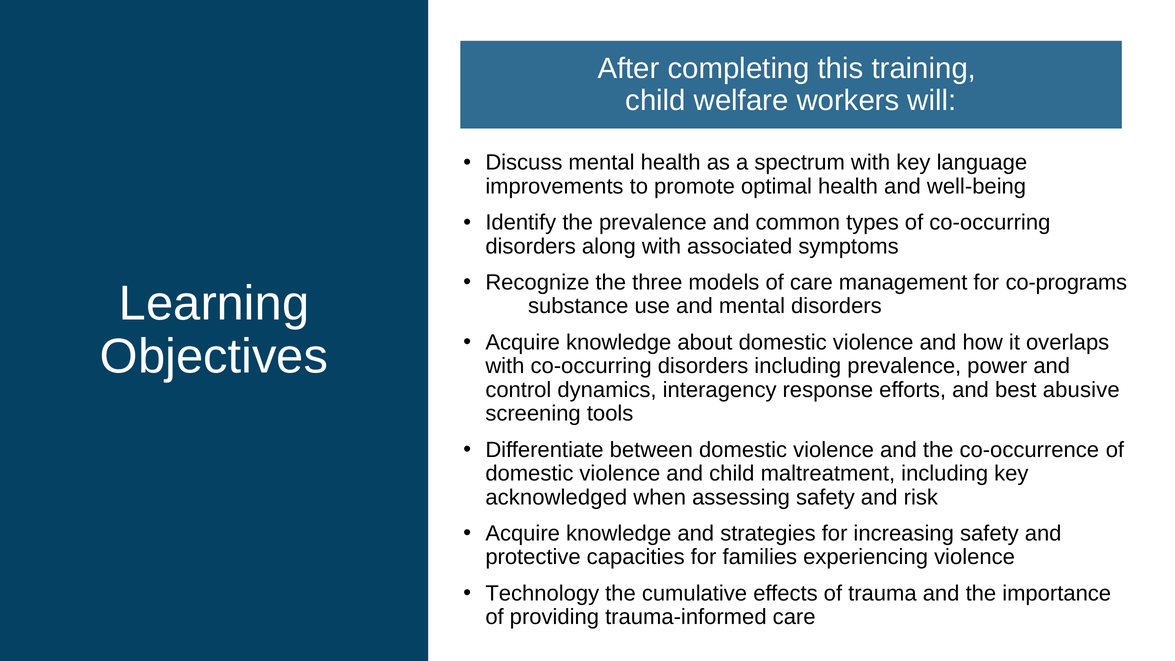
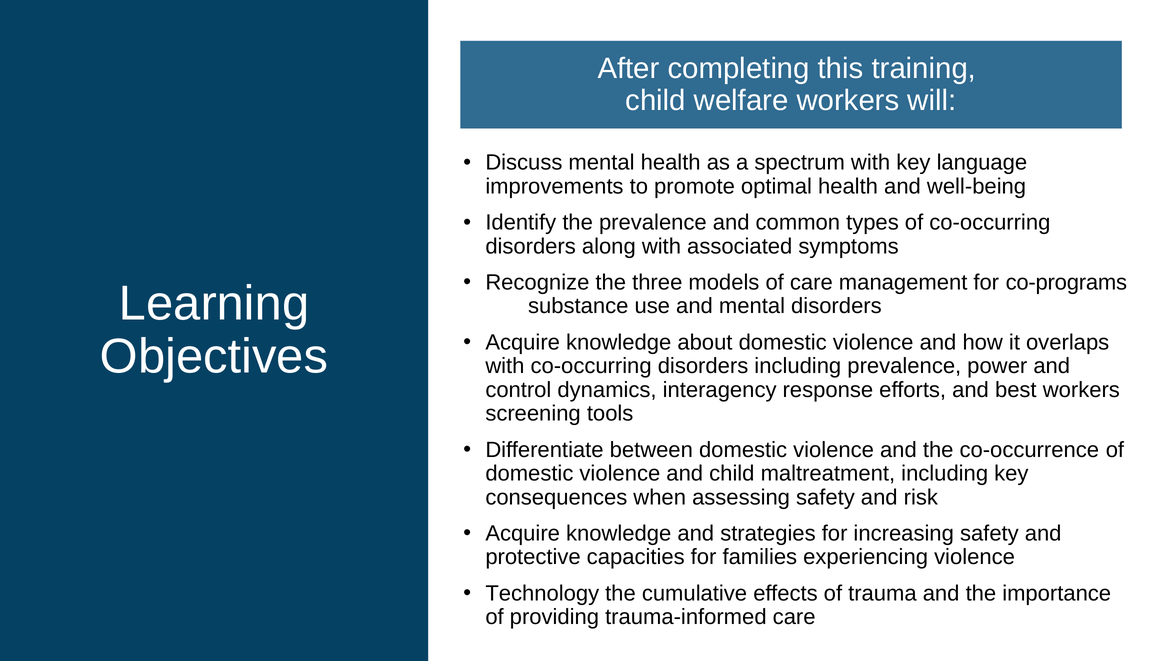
best abusive: abusive -> workers (1081, 390)
acknowledged: acknowledged -> consequences (556, 497)
